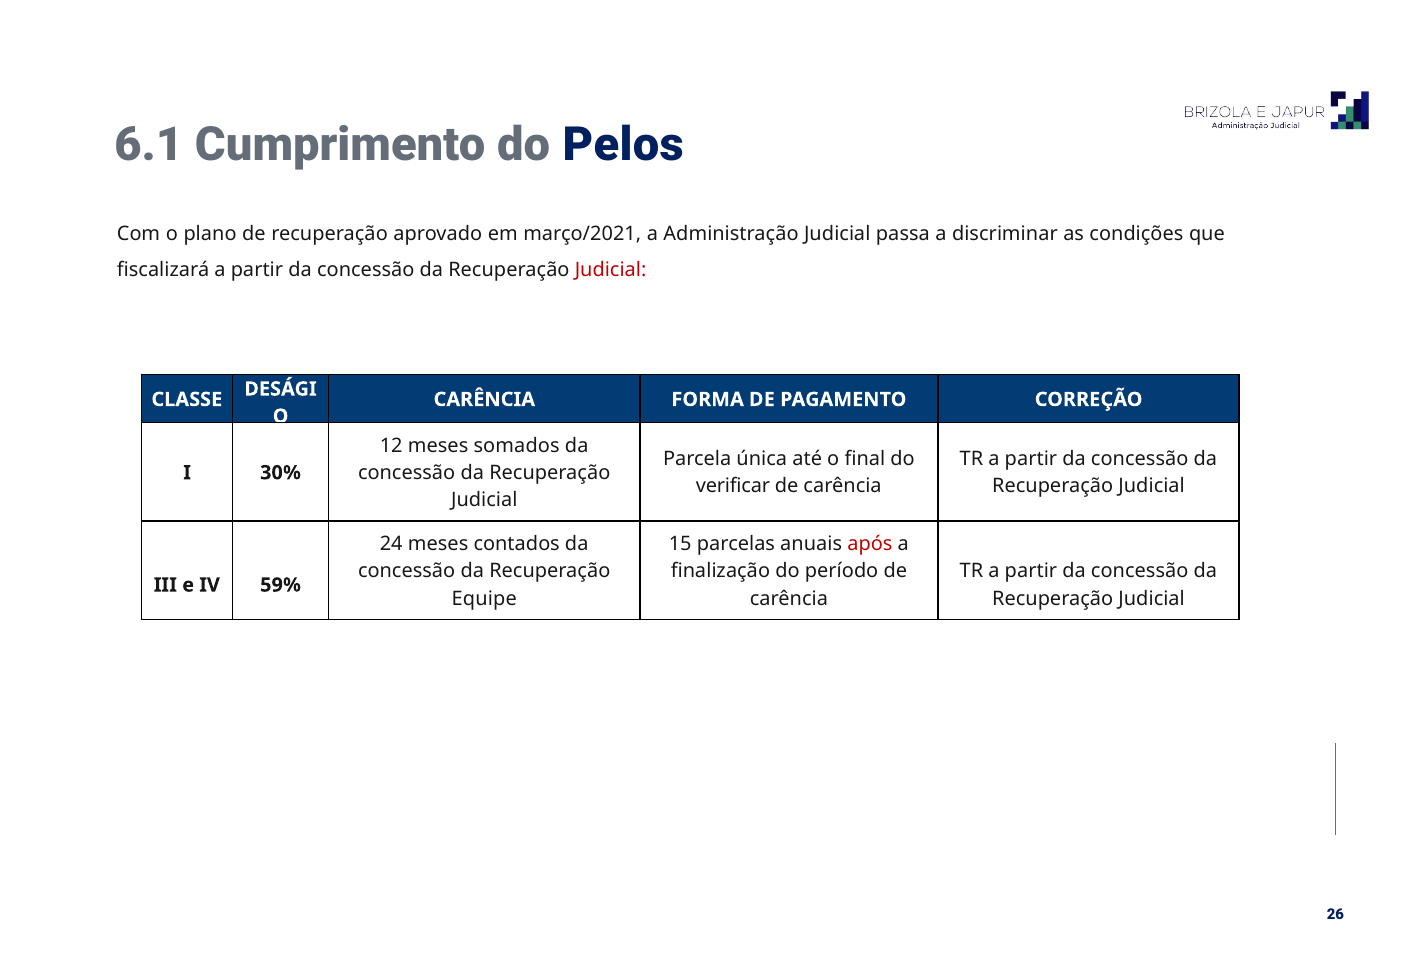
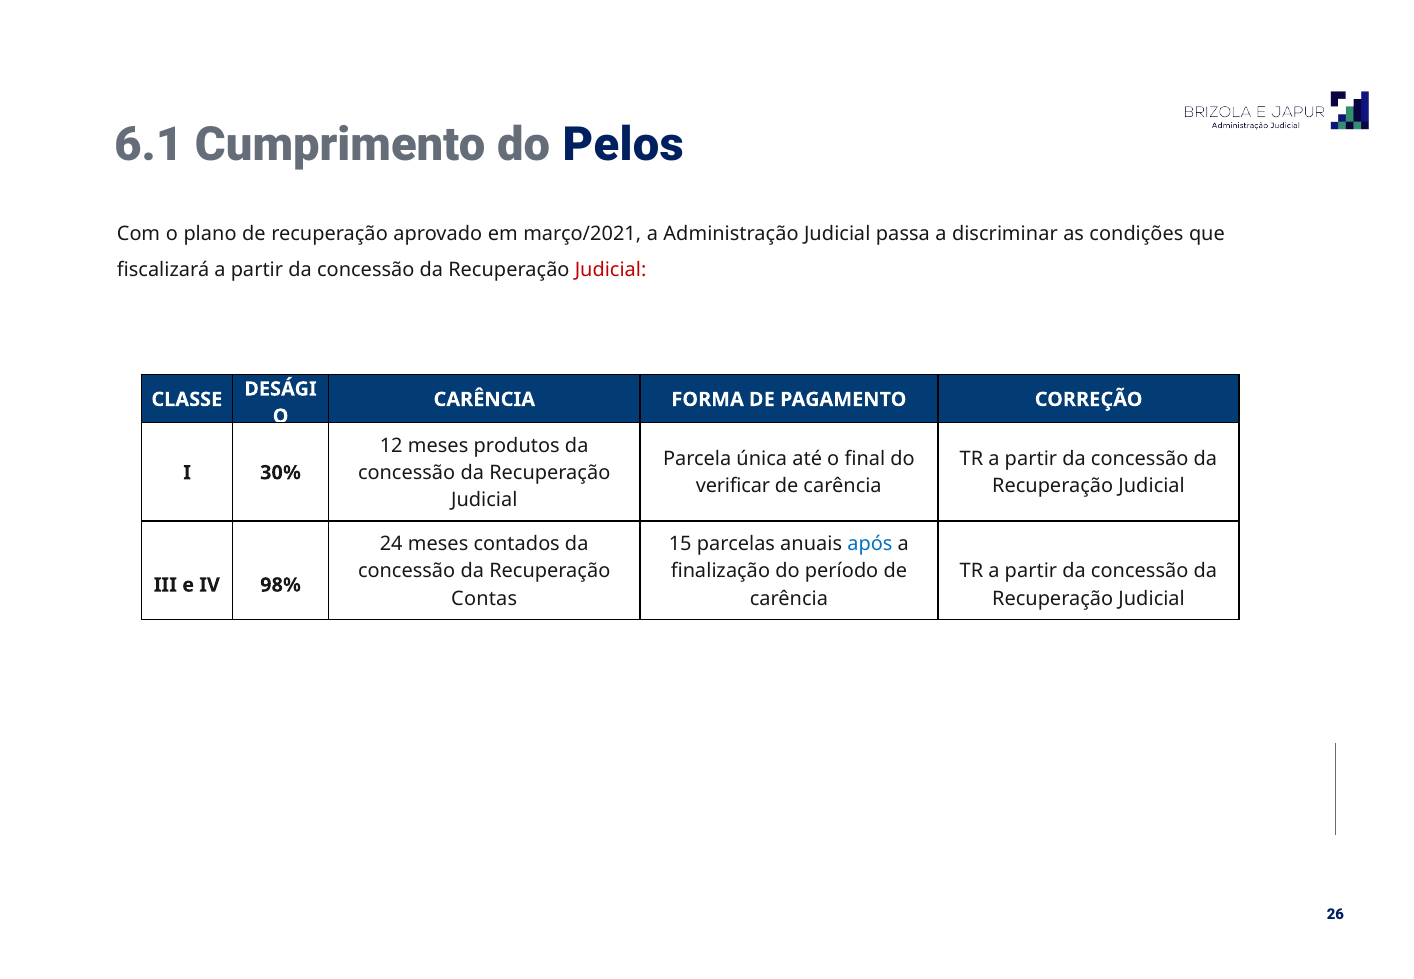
somados: somados -> produtos (517, 446)
após colour: red -> blue (870, 544)
59%: 59% -> 98% (281, 585)
Equipe: Equipe -> Contas (484, 599)
